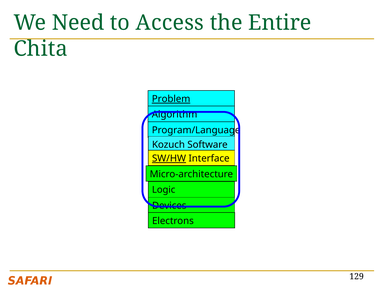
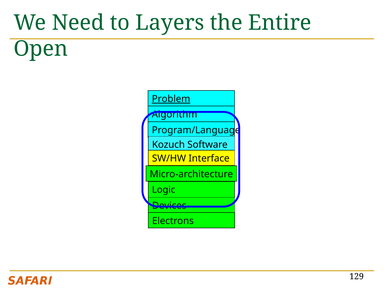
Access: Access -> Layers (170, 23)
Chita: Chita -> Open (41, 49)
SW/HW underline: present -> none (169, 158)
